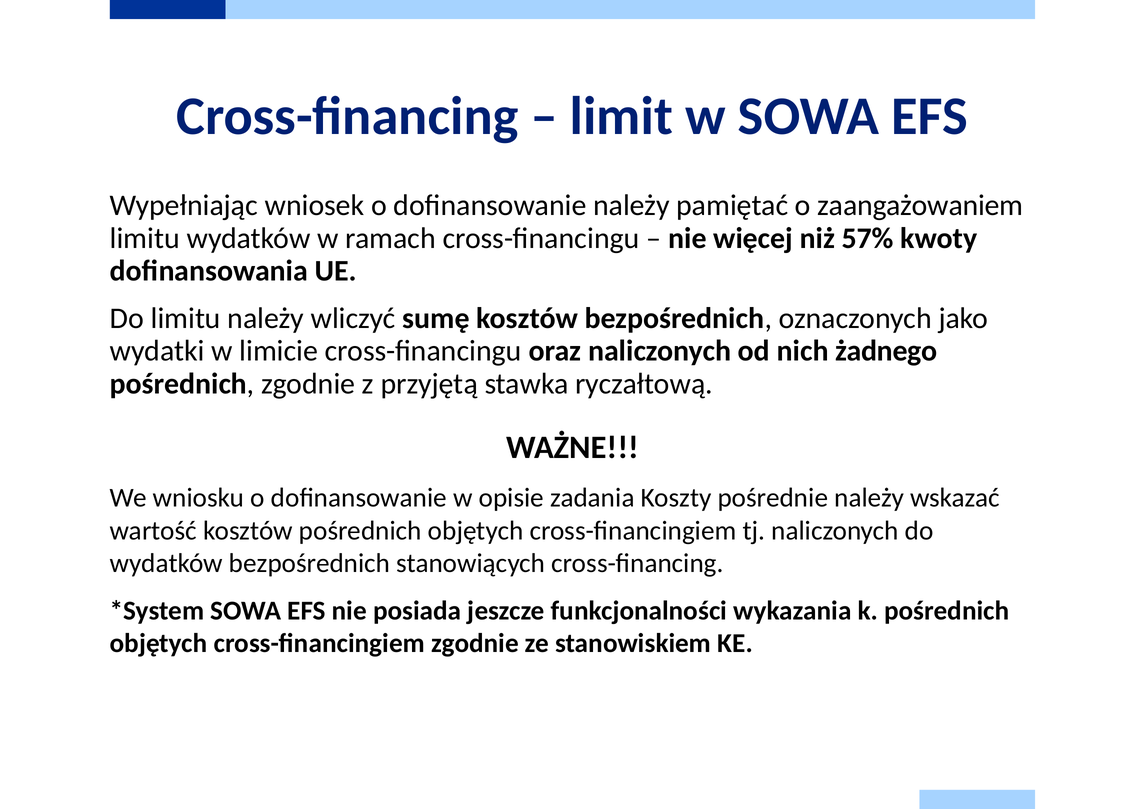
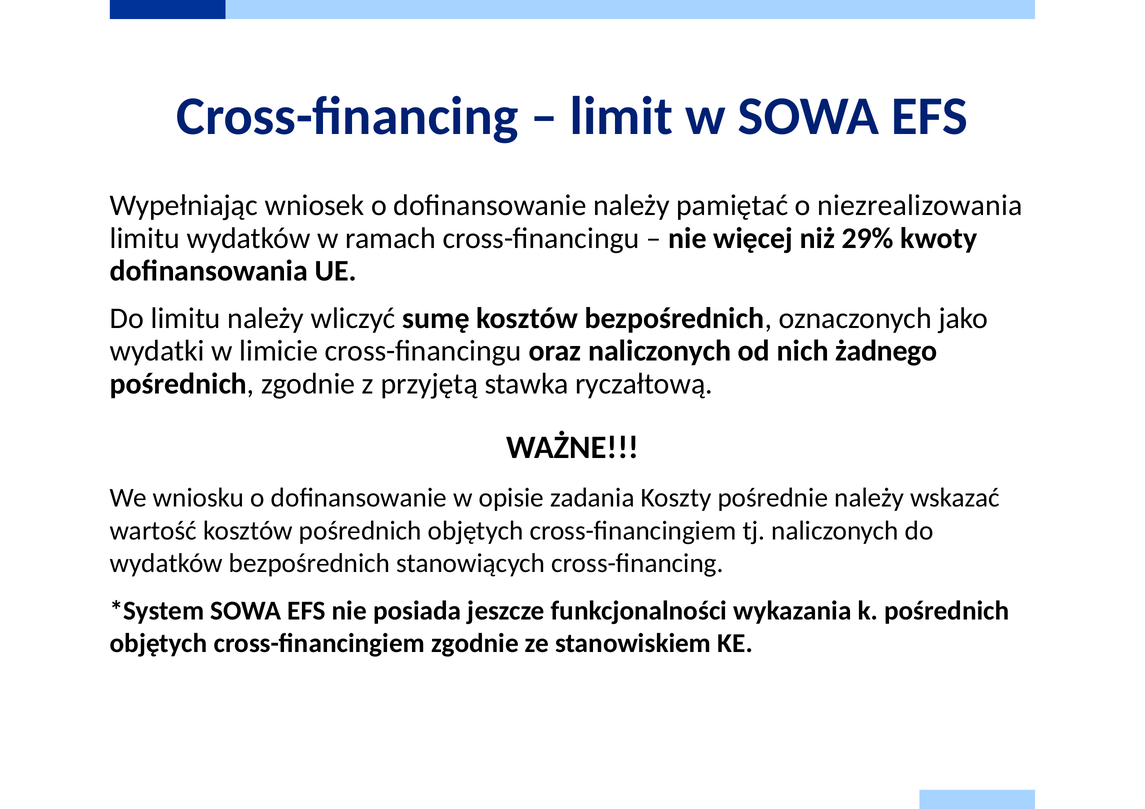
zaangażowaniem: zaangażowaniem -> niezrealizowania (920, 206)
57%: 57% -> 29% (868, 238)
